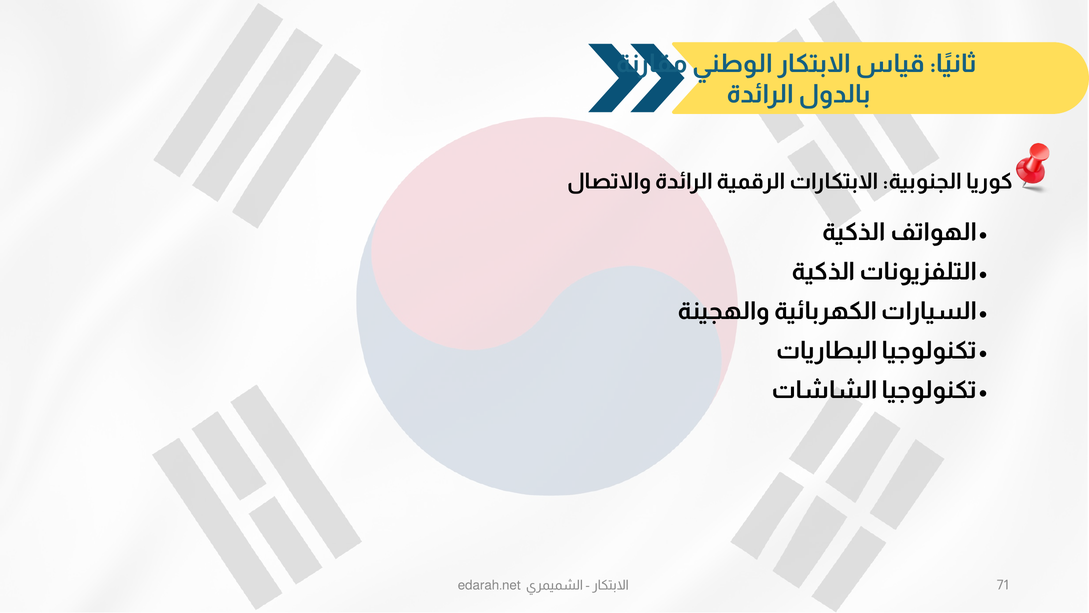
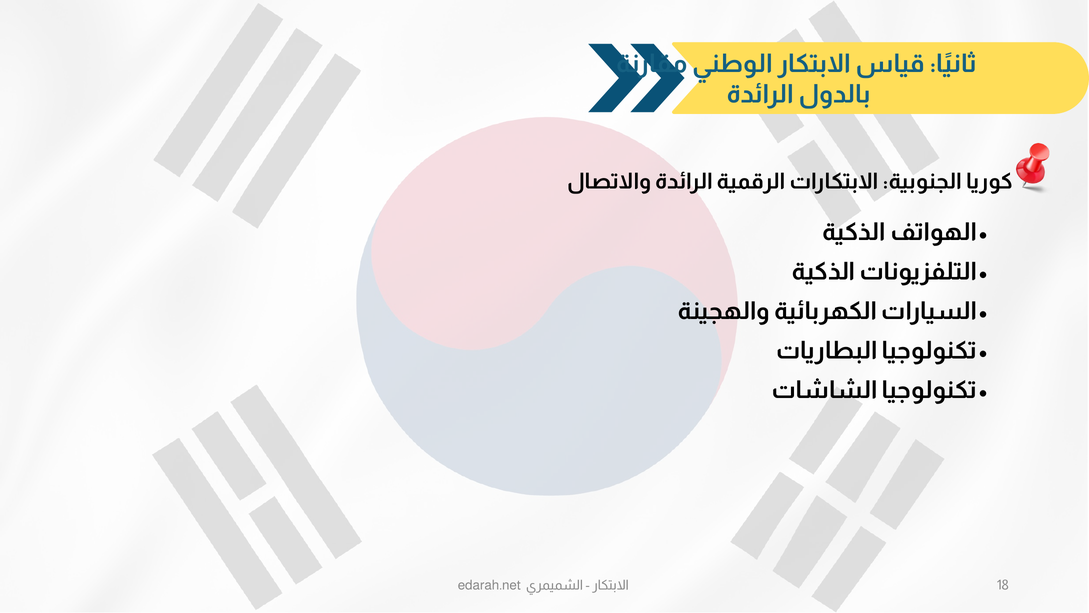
71: 71 -> 18 (1003, 585)
